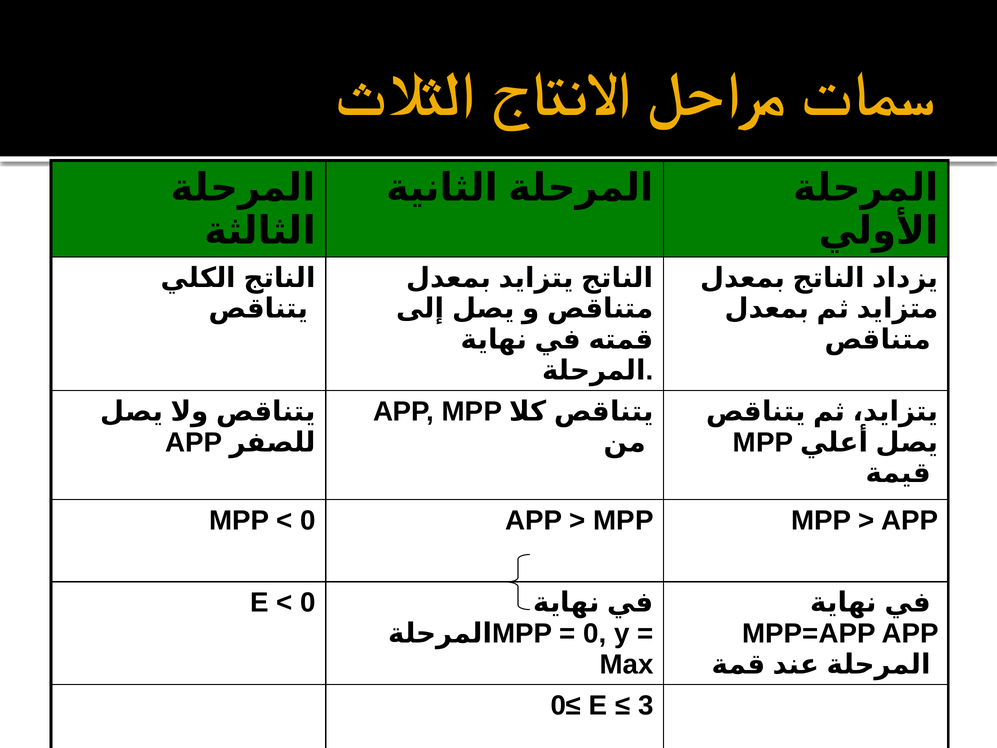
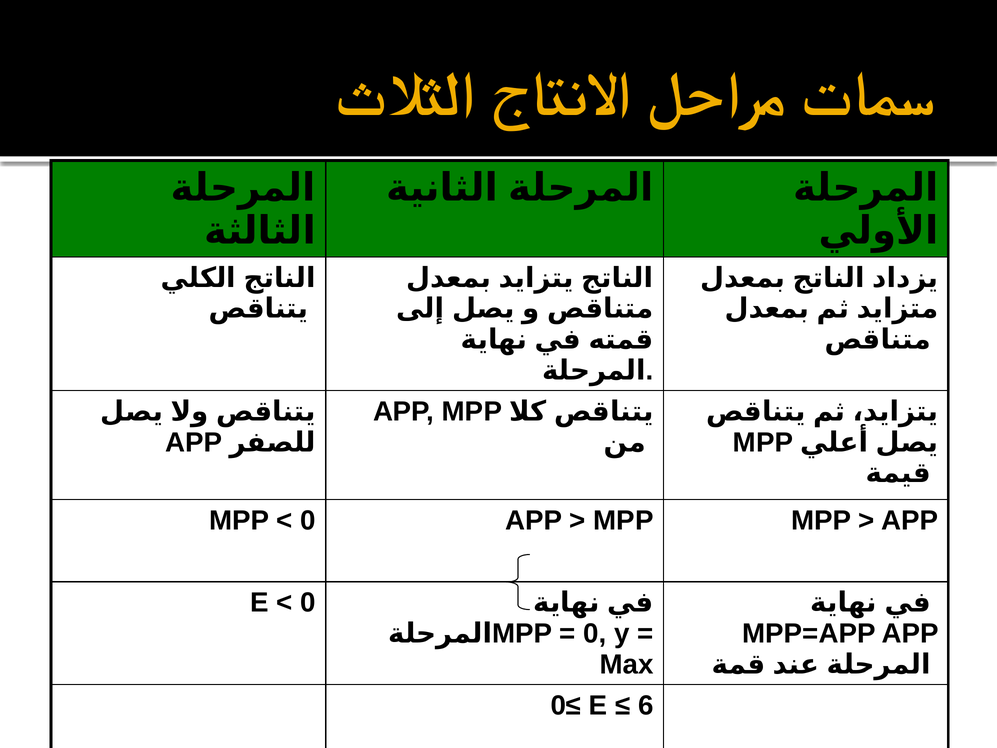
3: 3 -> 6 (646, 705)
